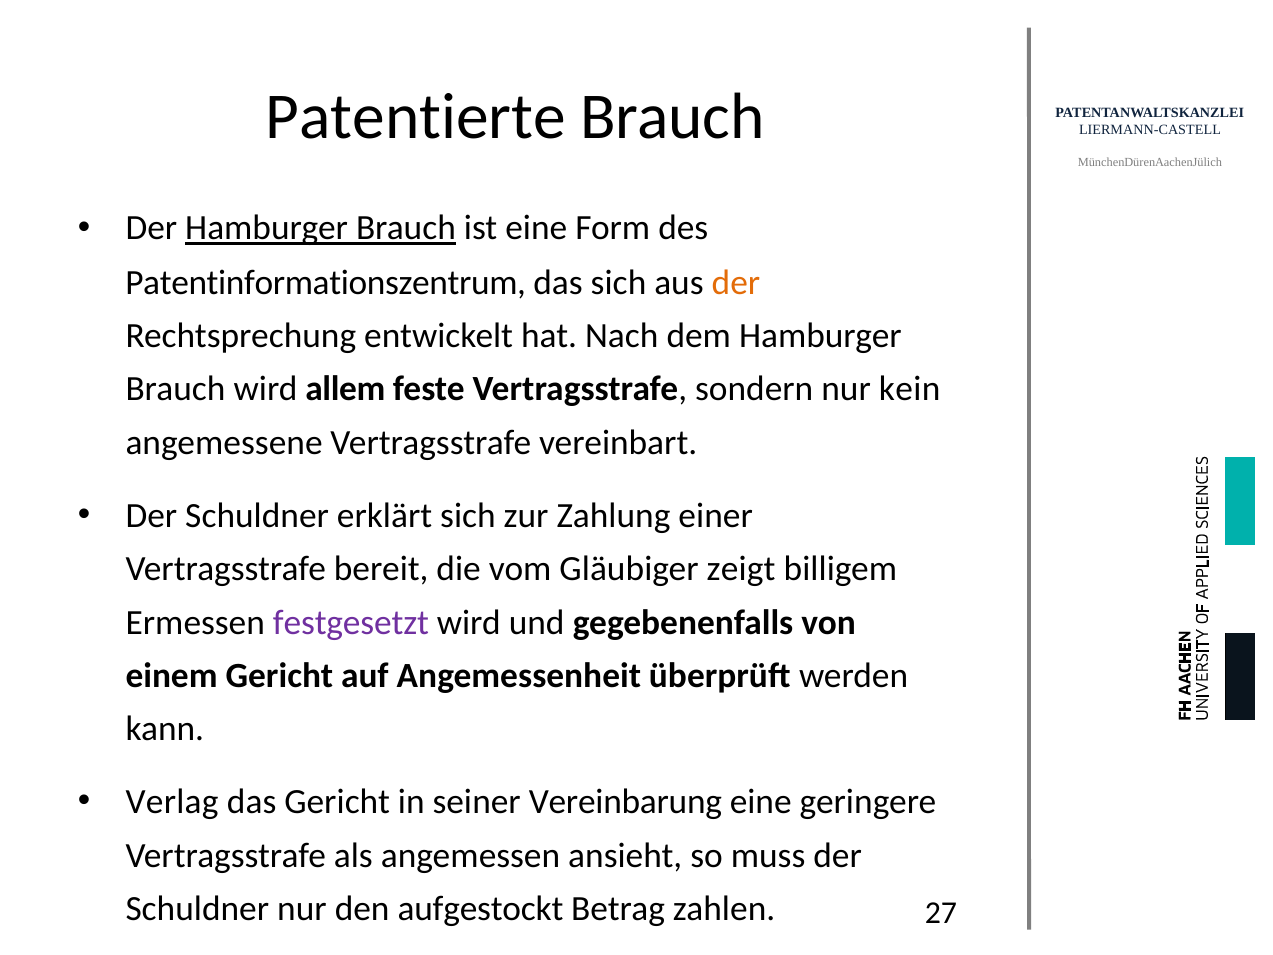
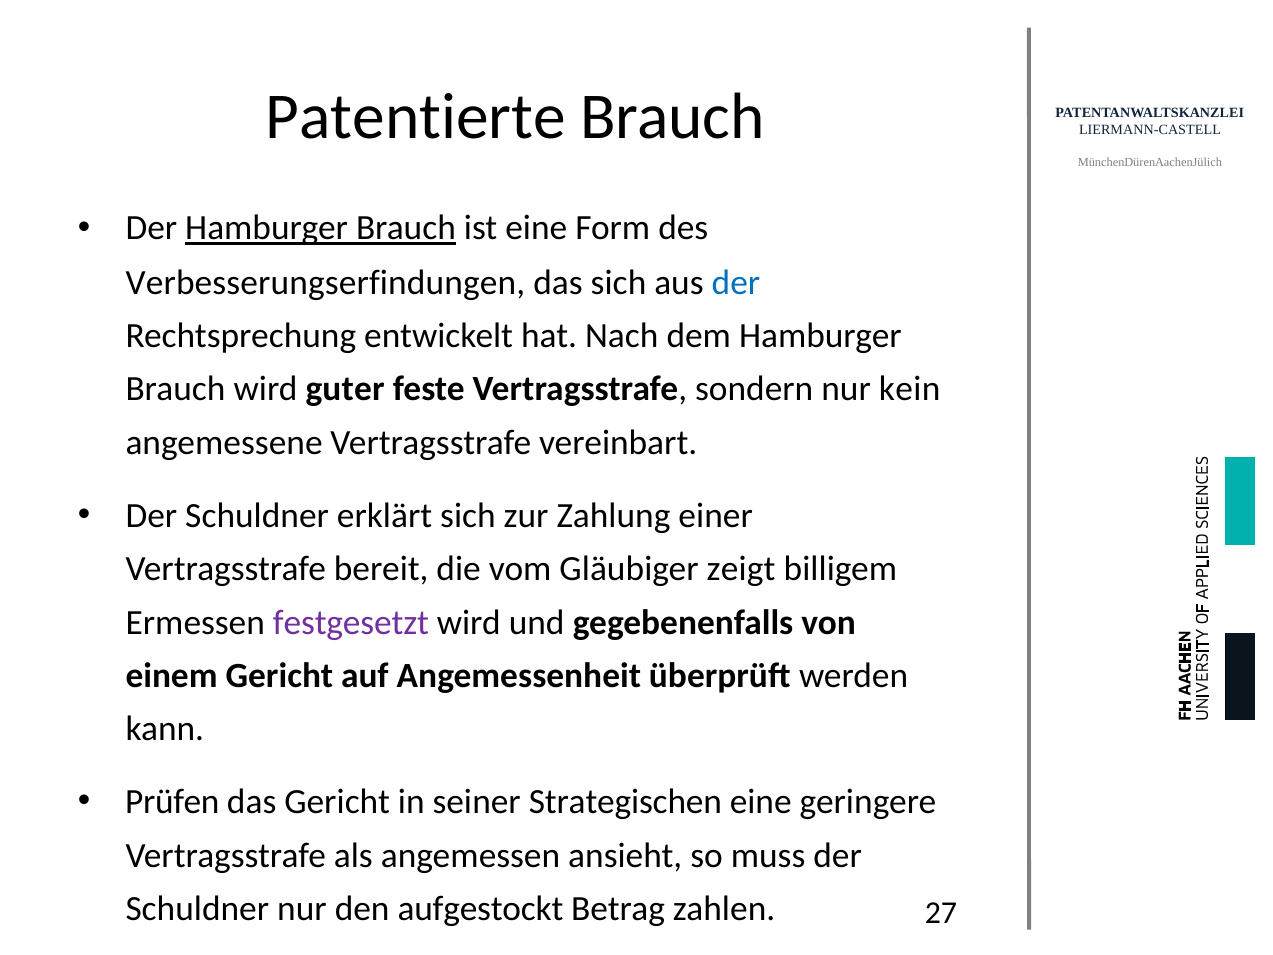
Patentinformationszentrum: Patentinformationszentrum -> Verbesserungserfindungen (325, 282)
der colour: orange -> blue (736, 282)
allem: allem -> guter (345, 389)
Verlag: Verlag -> Prüfen (172, 802)
Vereinbarung: Vereinbarung -> Strategischen (625, 802)
